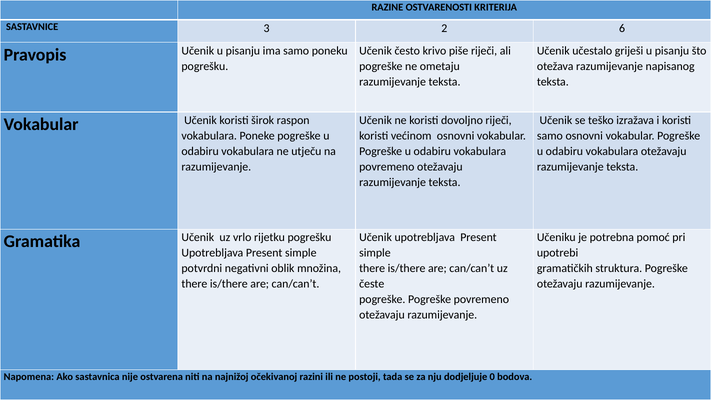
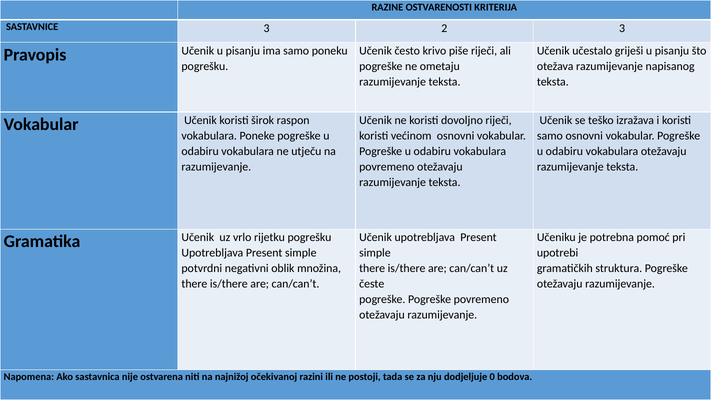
2 6: 6 -> 3 (622, 28)
